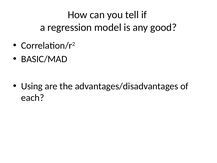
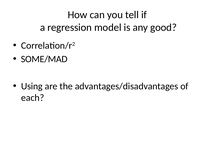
BASIC/MAD: BASIC/MAD -> SOME/MAD (44, 59)
